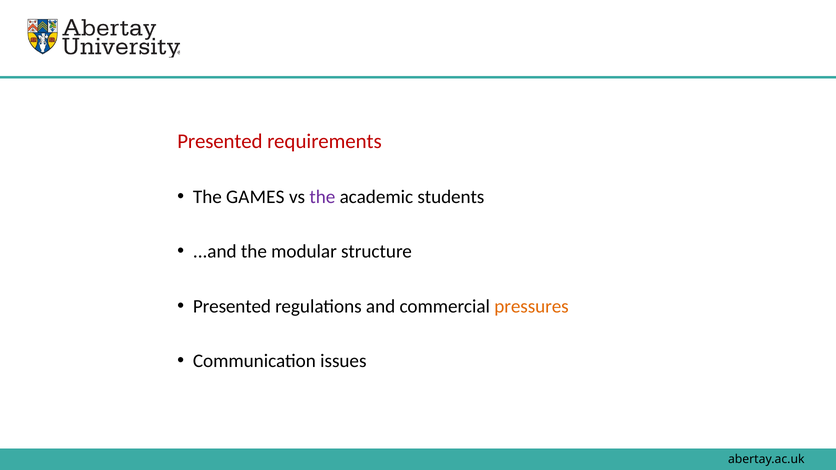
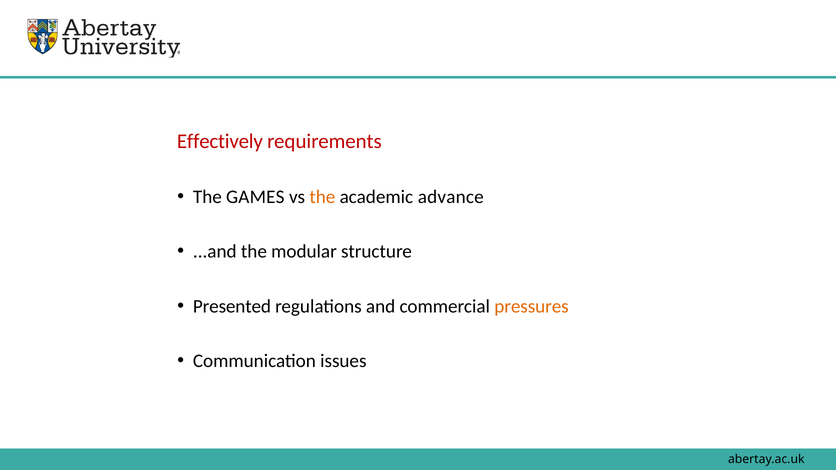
Presented: Presented -> Effectively (220, 142)
the colour: purple -> orange (322, 197)
students: students -> advance (451, 197)
